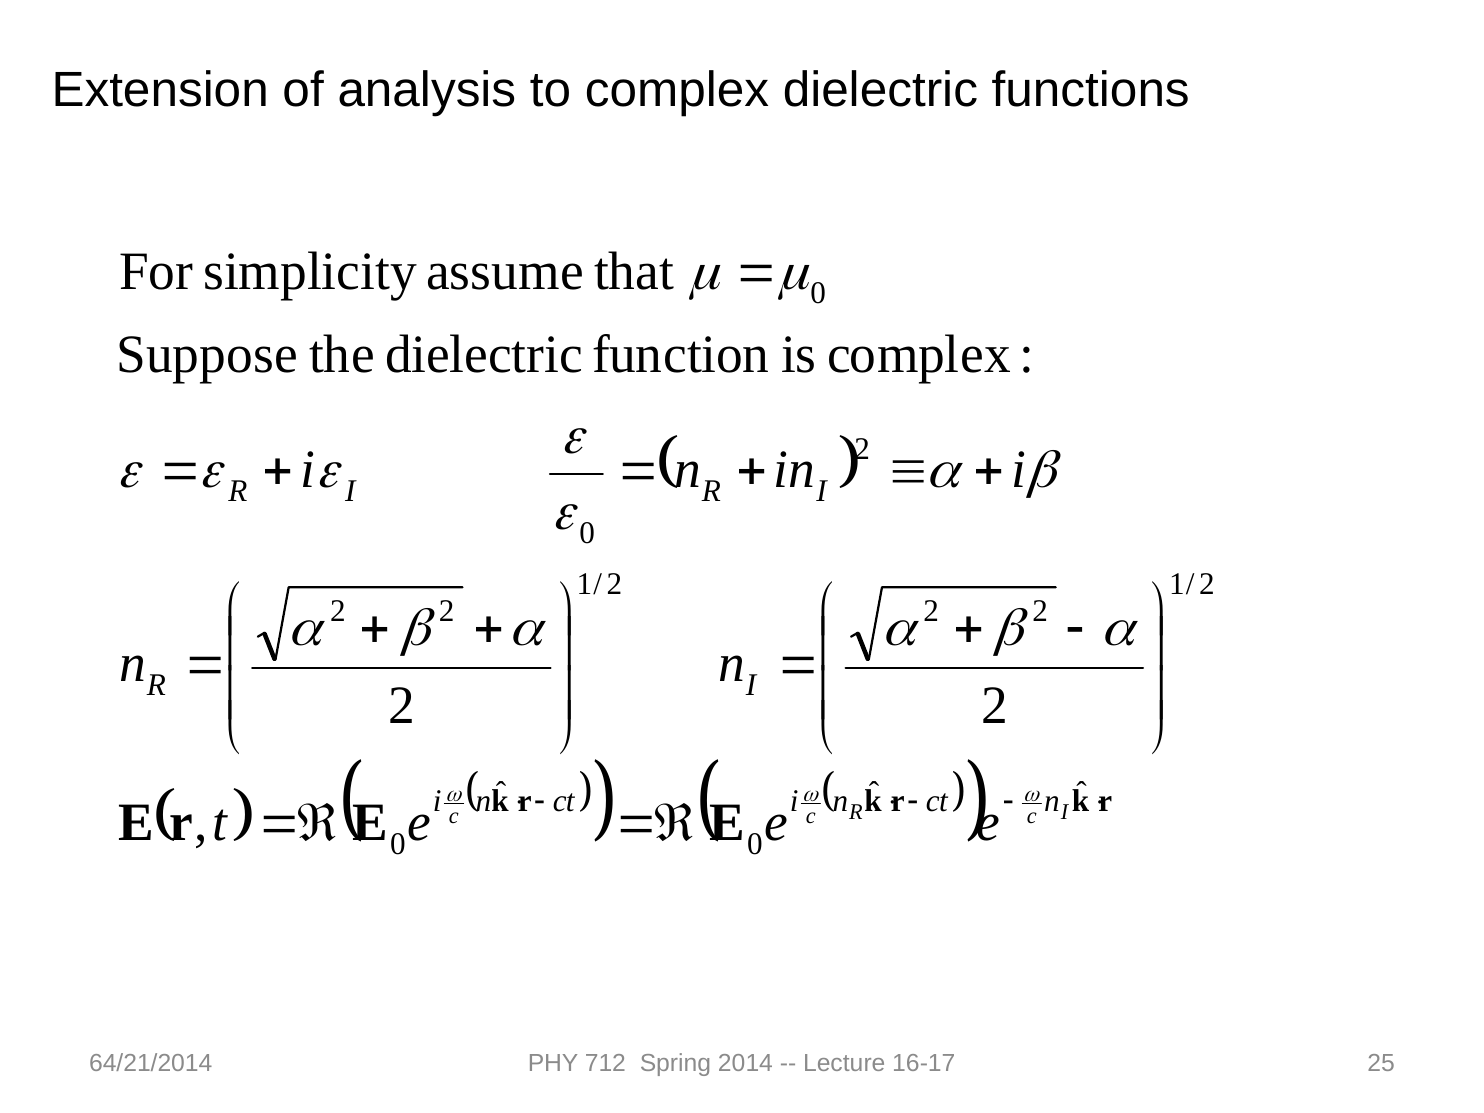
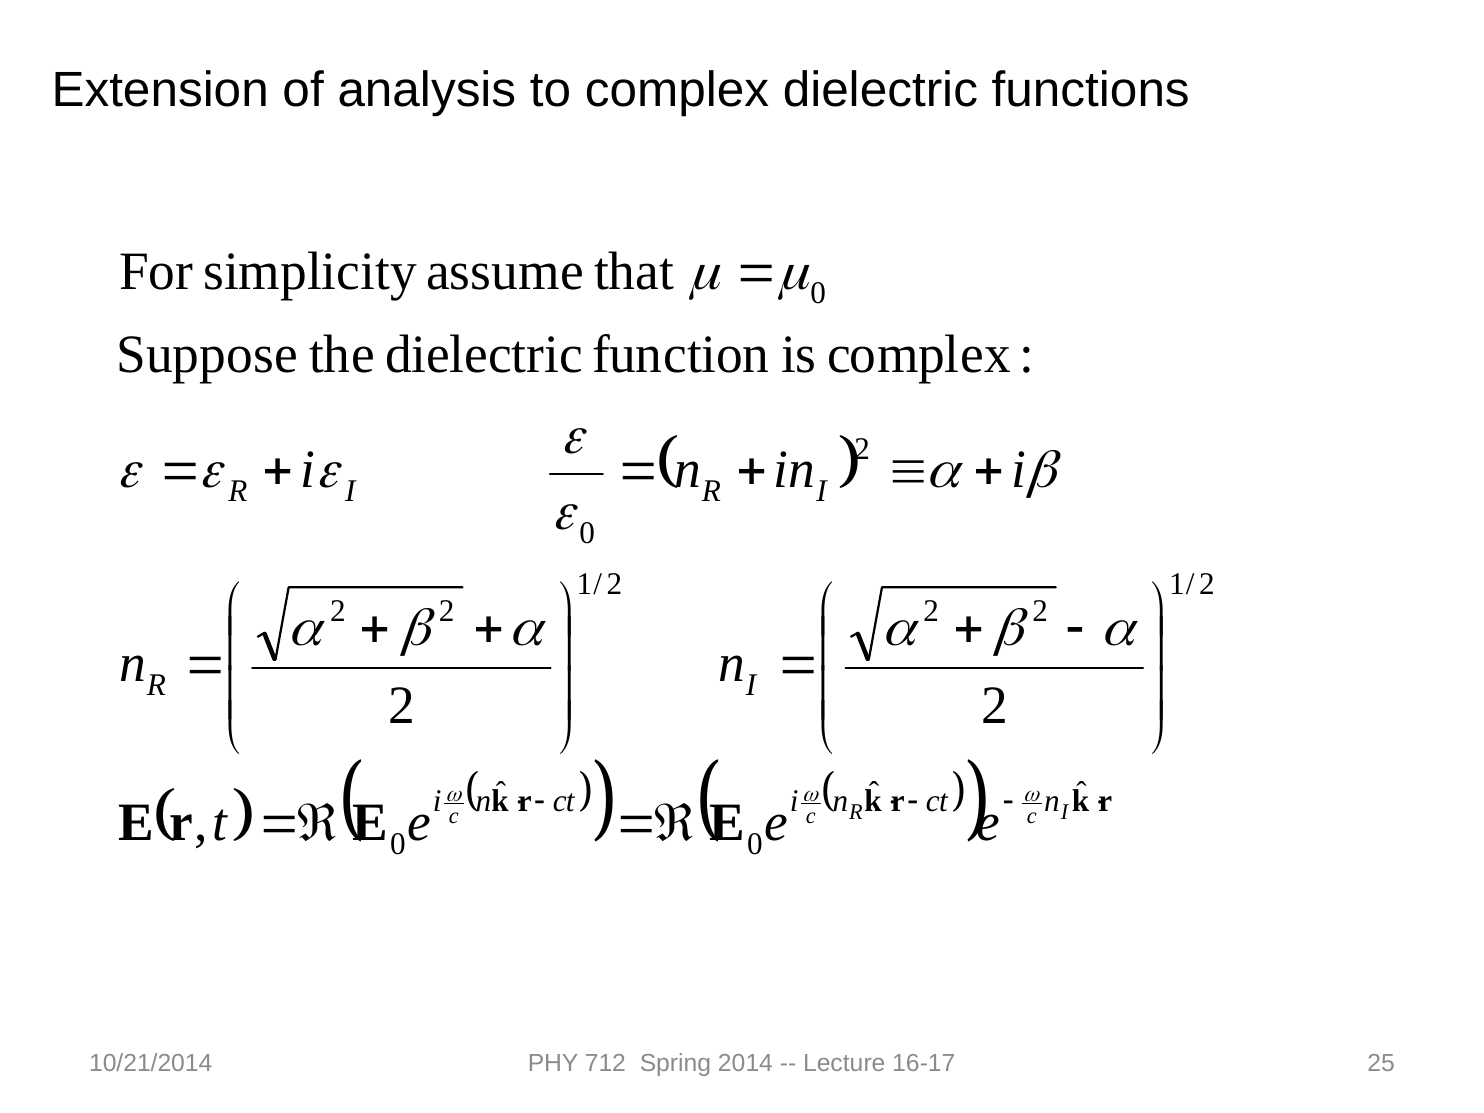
64/21/2014: 64/21/2014 -> 10/21/2014 (151, 1063)
